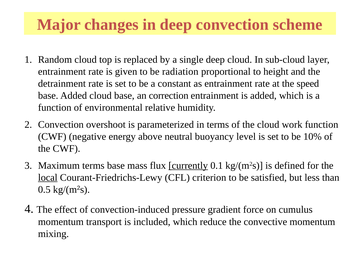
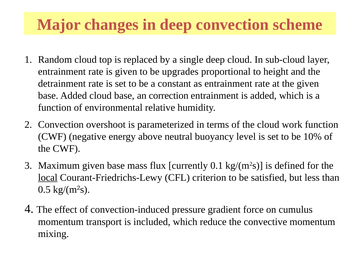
radiation: radiation -> upgrades (180, 71)
the speed: speed -> given (308, 83)
Maximum terms: terms -> given (93, 166)
currently underline: present -> none (188, 166)
